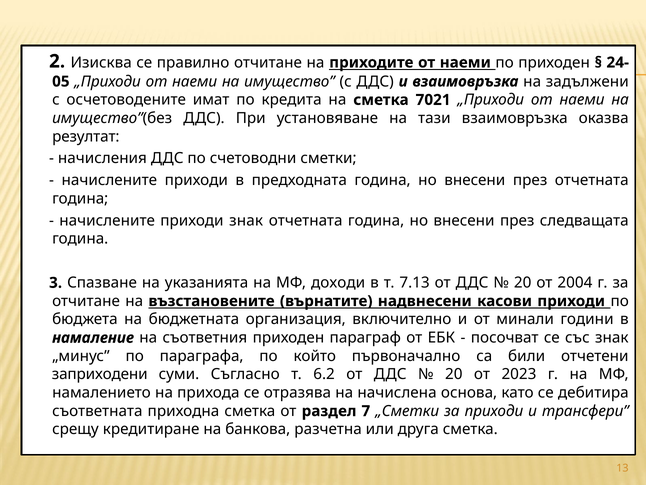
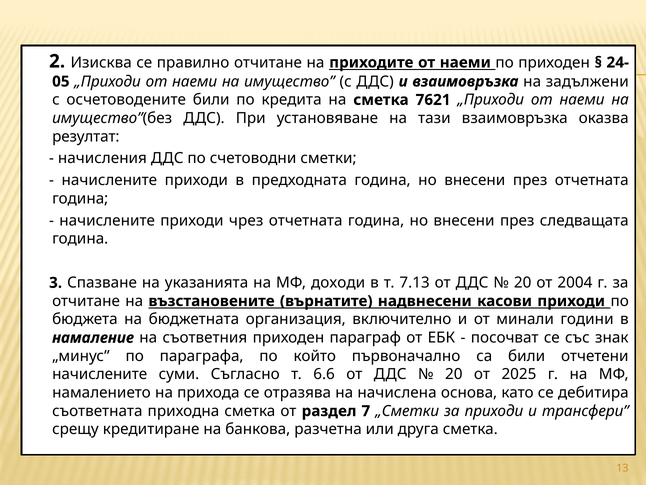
осчетоводените имат: имат -> били (211, 100)
7021: 7021 -> 7621 (433, 100)
приходи знак: знак -> чрез (246, 220)
заприходени: заприходени -> начислените (100, 374)
6.2: 6.2 -> 6.6 (324, 374)
2023: 2023 -> 2025 (519, 374)
